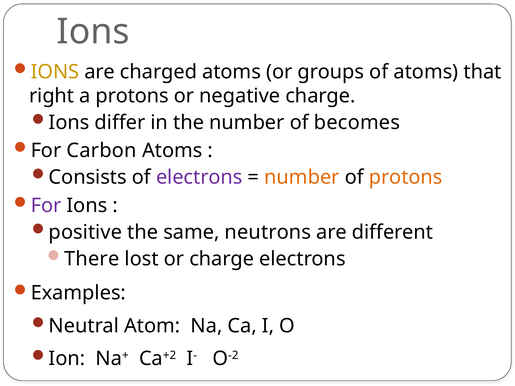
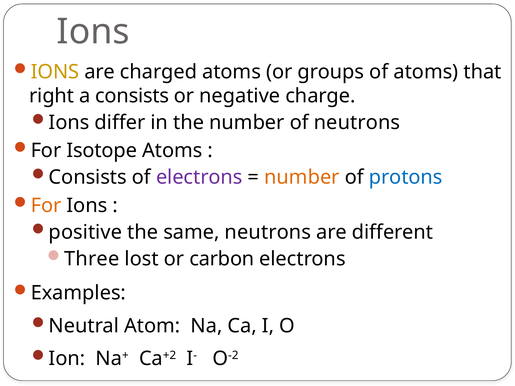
a protons: protons -> consists (132, 96)
of becomes: becomes -> neutrons (357, 123)
Carbon: Carbon -> Isotope (102, 151)
protons colour: orange -> blue (406, 177)
For colour: purple -> orange (46, 206)
There: There -> Three (92, 259)
or charge: charge -> carbon (222, 259)
